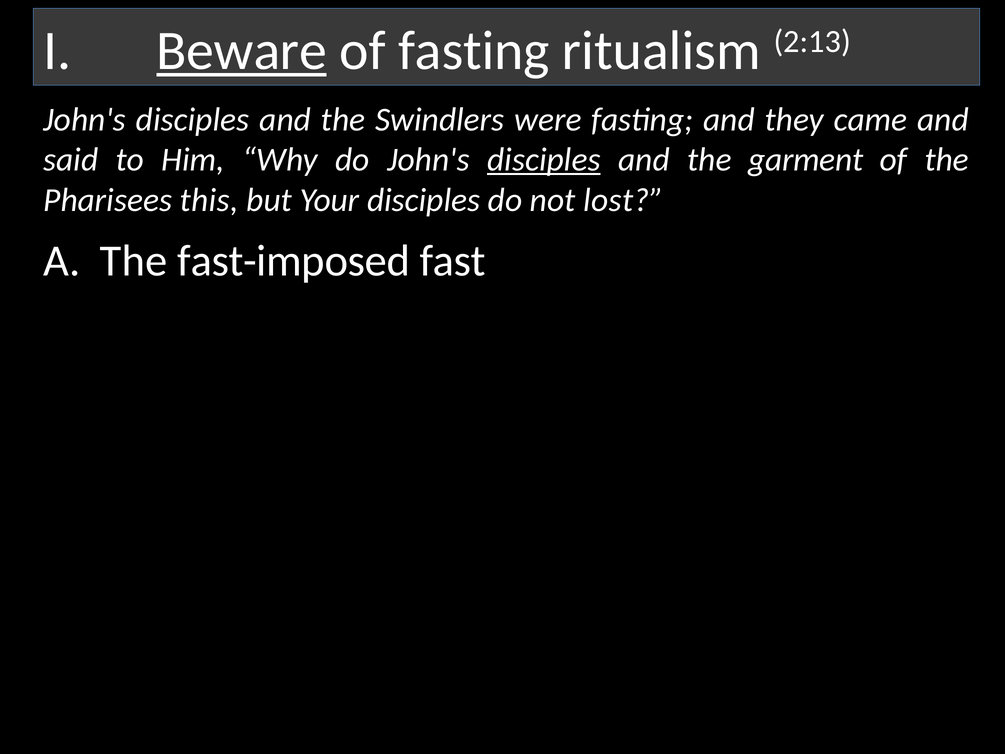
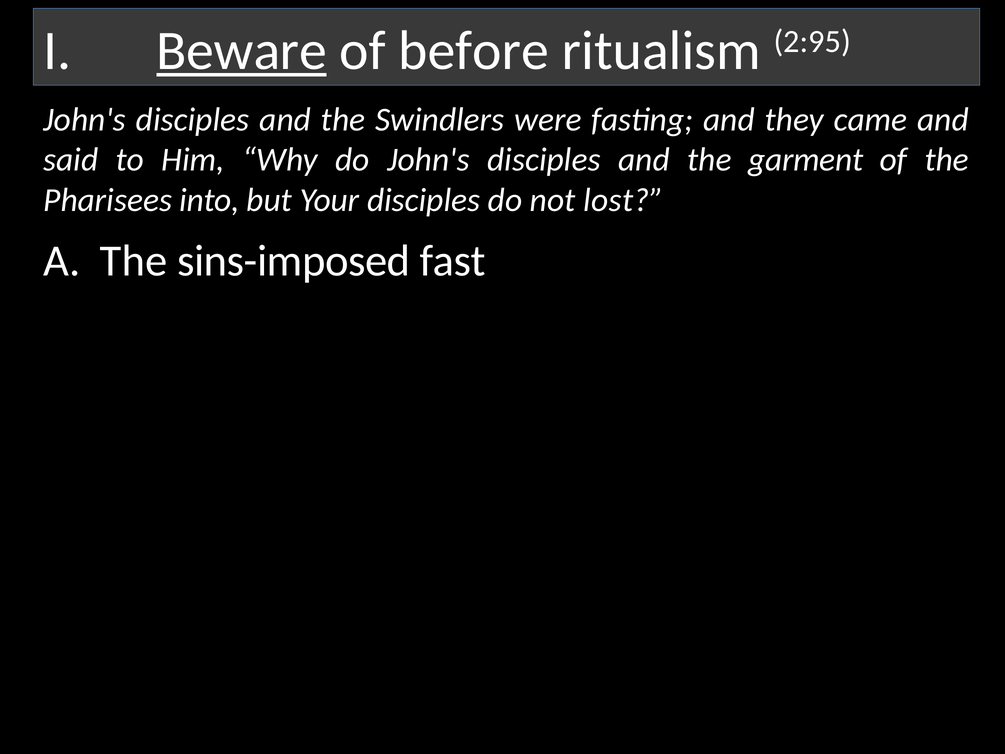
of fasting: fasting -> before (474, 51)
2:13: 2:13 -> 2:95 (812, 42)
disciples underline: present -> none (544, 160)
this: this -> into (210, 200)
fast-imposed: fast-imposed -> sins-imposed (294, 261)
